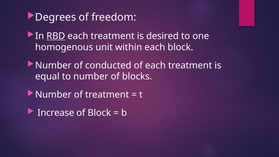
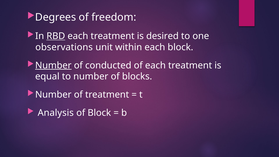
homogenous: homogenous -> observations (64, 47)
Number underline: none -> present (53, 65)
Increase: Increase -> Analysis (56, 113)
